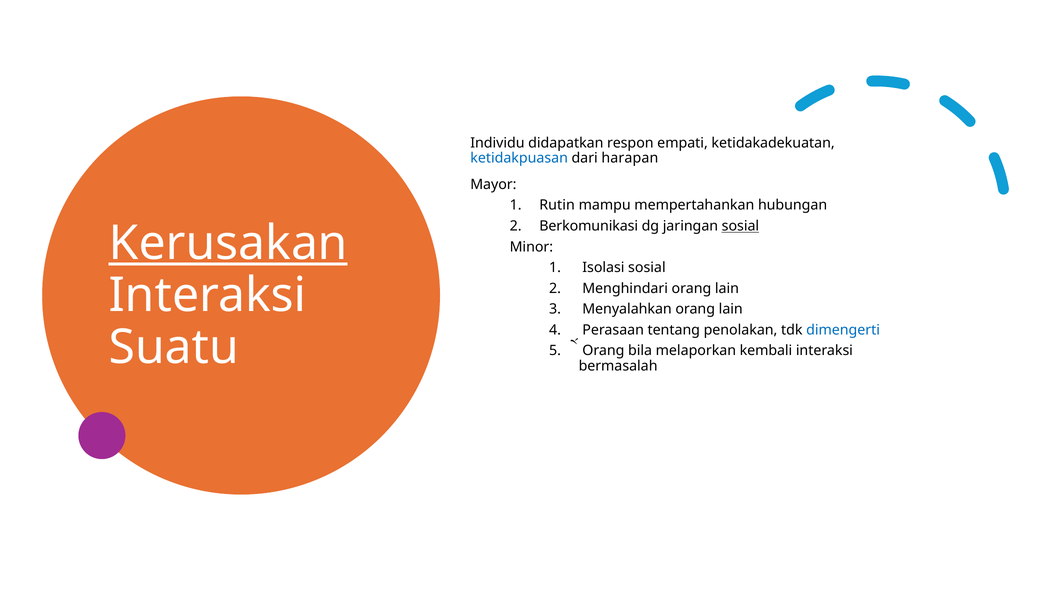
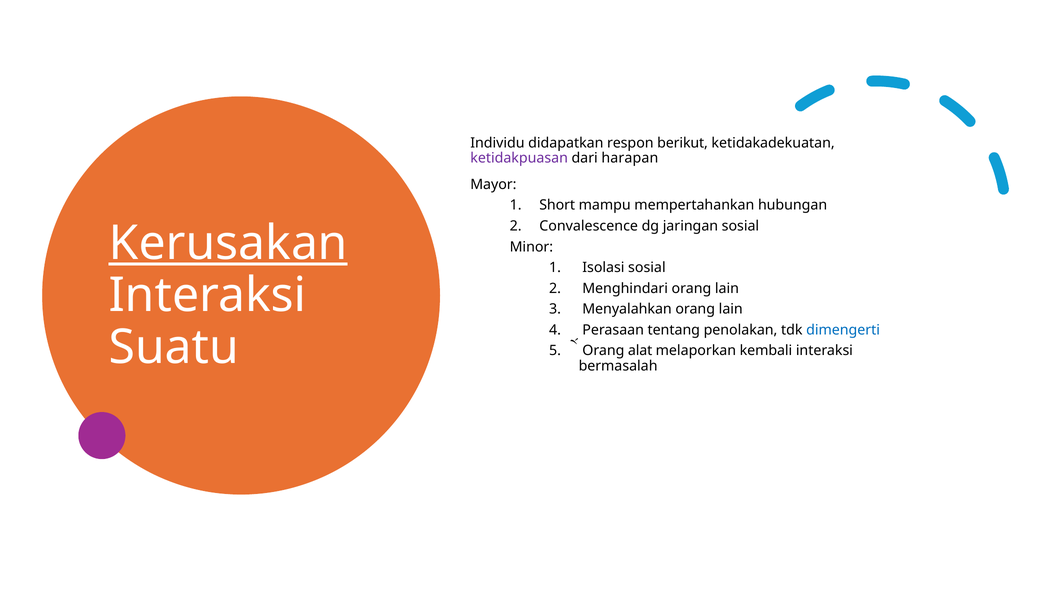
empati: empati -> berikut (683, 143)
ketidakpuasan colour: blue -> purple (519, 158)
Rutin: Rutin -> Short (557, 205)
Berkomunikasi: Berkomunikasi -> Convalescence (589, 226)
sosial underline: present -> none (740, 226)
bila: bila -> alat (640, 350)
